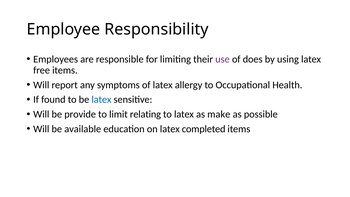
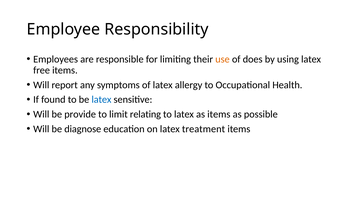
use colour: purple -> orange (222, 59)
as make: make -> items (219, 114)
available: available -> diagnose (83, 129)
completed: completed -> treatment (204, 129)
